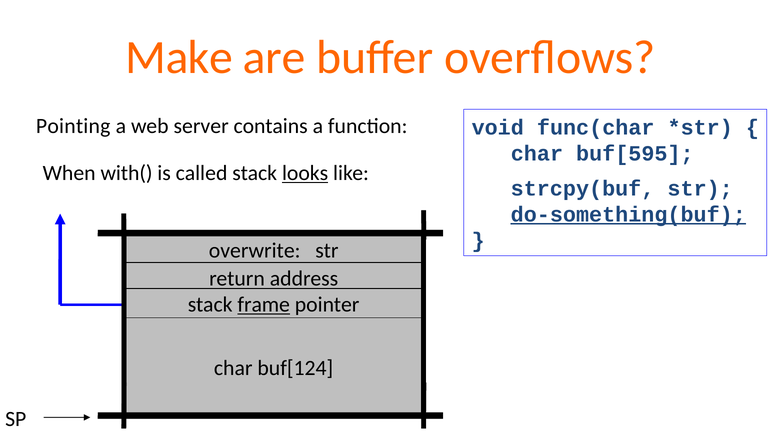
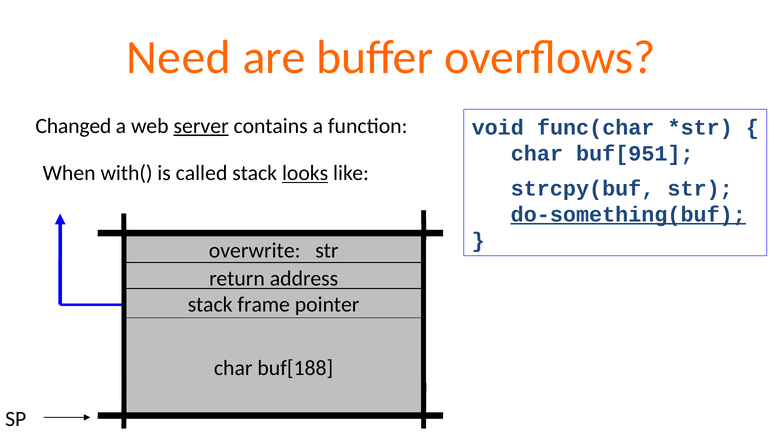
Make: Make -> Need (179, 58)
Pointing: Pointing -> Changed (73, 126)
server underline: none -> present (201, 126)
buf[595: buf[595 -> buf[951 (635, 154)
frame underline: present -> none (264, 305)
buf[124: buf[124 -> buf[188 (295, 368)
